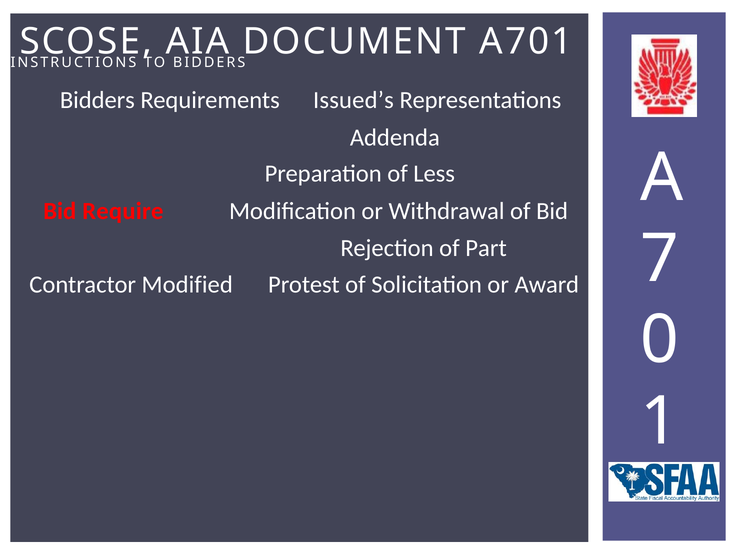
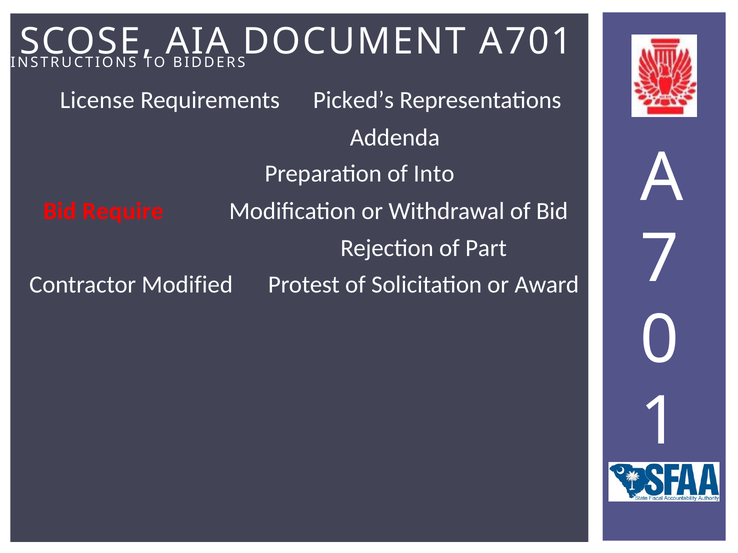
Bidders: Bidders -> License (97, 100)
Issued’s: Issued’s -> Picked’s (354, 100)
Less: Less -> Into (434, 174)
